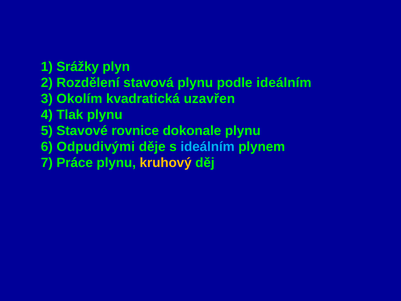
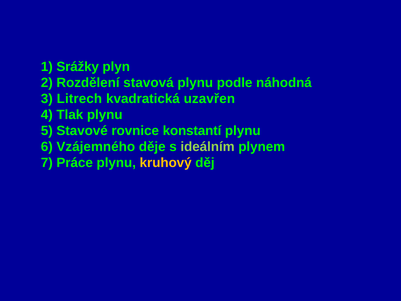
podle ideálním: ideálním -> náhodná (284, 83)
Okolím: Okolím -> Litrech (79, 99)
dokonale: dokonale -> konstantí (192, 131)
Odpudivými: Odpudivými -> Vzájemného (96, 147)
ideálním colour: light blue -> light green (208, 147)
